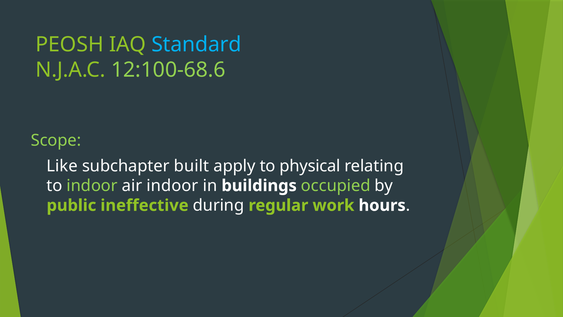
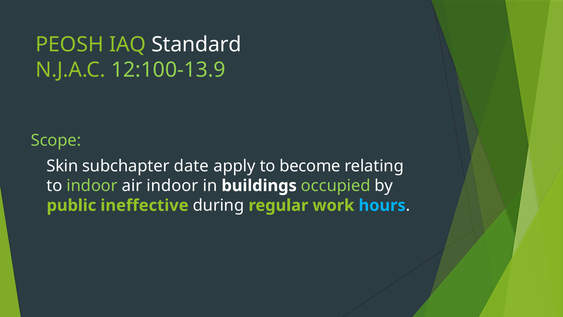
Standard colour: light blue -> white (196, 44)
12:100-68.6: 12:100-68.6 -> 12:100-13.9 (168, 70)
Like: Like -> Skin (62, 166)
built: built -> date (191, 166)
physical: physical -> become (310, 166)
hours colour: white -> light blue (382, 205)
